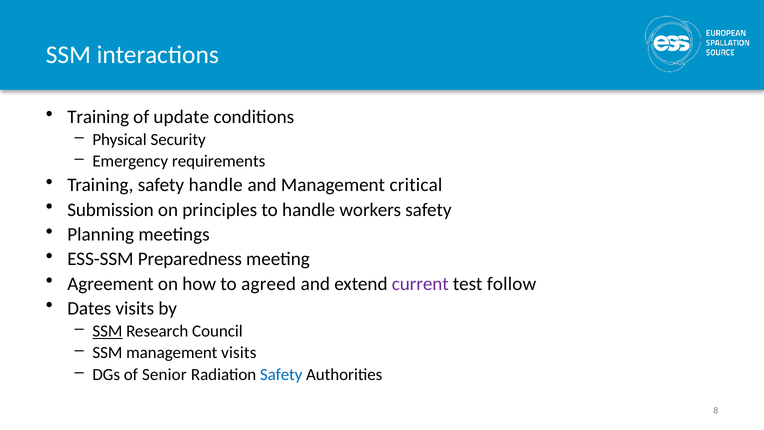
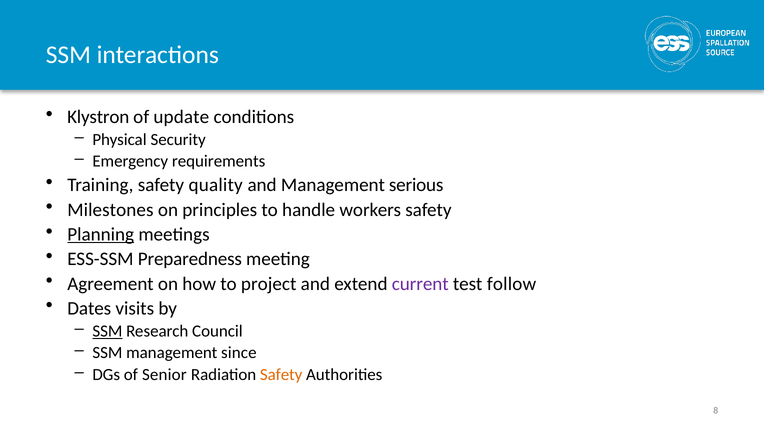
Training: Training -> Klystron (98, 117)
safety handle: handle -> quality (216, 185)
critical: critical -> serious (416, 185)
Submission: Submission -> Milestones (110, 210)
Planning underline: none -> present (101, 234)
agreed: agreed -> project (269, 284)
management visits: visits -> since (239, 353)
Safety colour: blue -> orange (281, 374)
